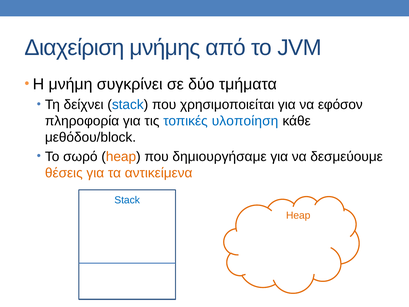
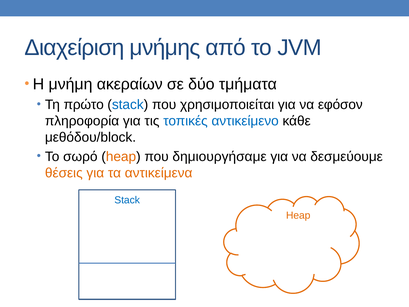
συγκρίνει: συγκρίνει -> ακεραίων (130, 84)
δείχνει: δείχνει -> πρώτο (84, 105)
υλοποίηση: υλοποίηση -> αντικείμενο (245, 121)
